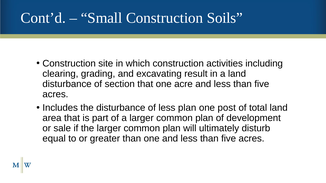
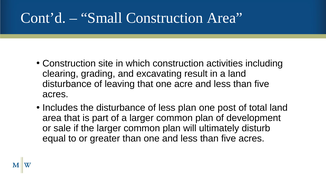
Construction Soils: Soils -> Area (225, 18)
section: section -> leaving (120, 84)
